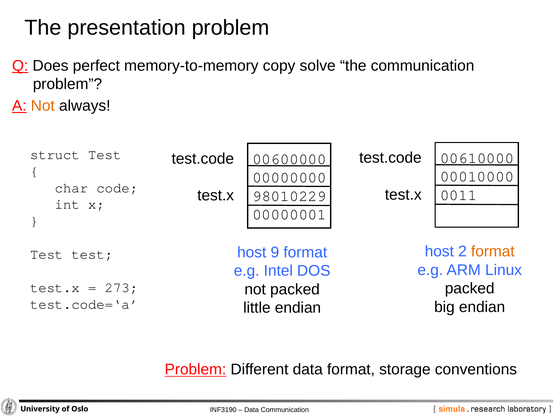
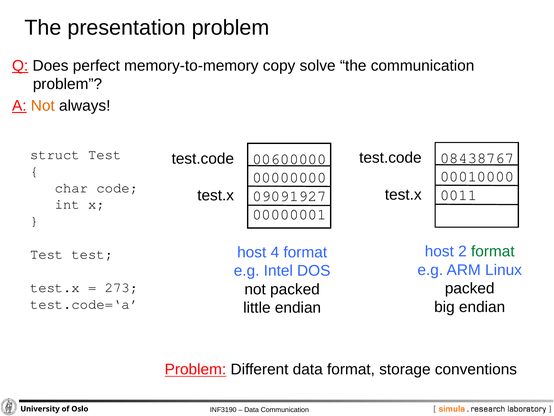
00610000: 00610000 -> 08438767 (477, 158)
98010229: 98010229 -> 09091927 (289, 196)
format colour: orange -> green (493, 251)
9: 9 -> 4 (275, 252)
